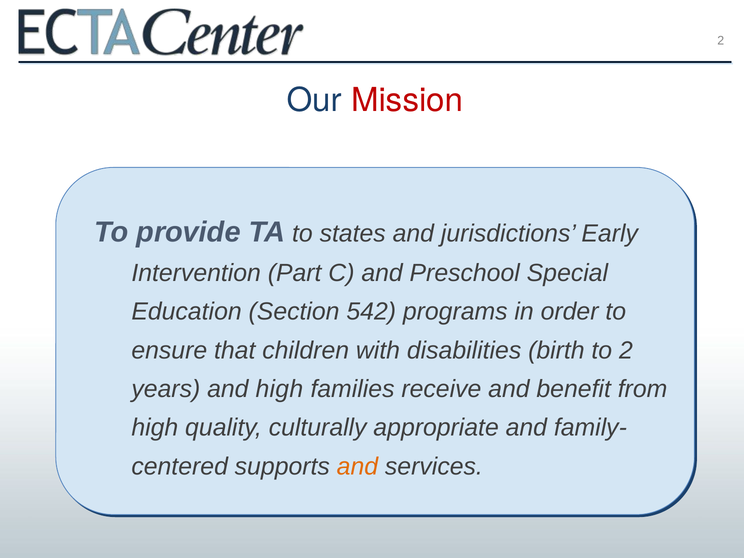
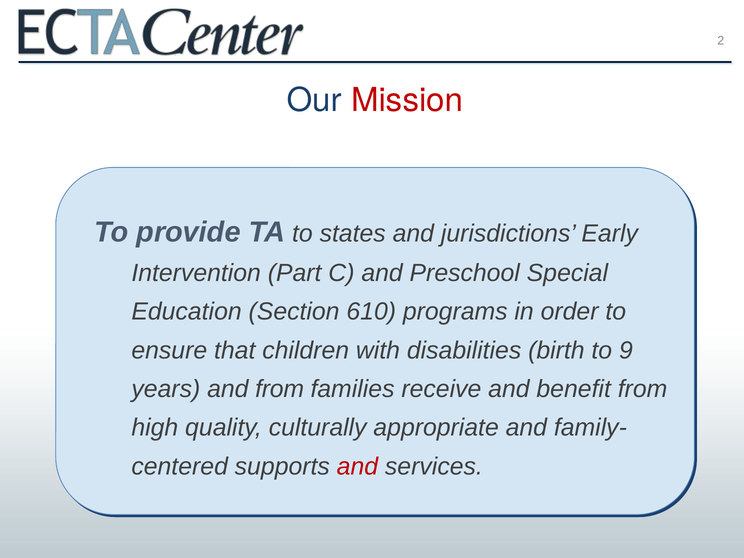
542: 542 -> 610 (371, 312)
to 2: 2 -> 9 (626, 350)
and high: high -> from (280, 389)
and colour: orange -> red (357, 466)
